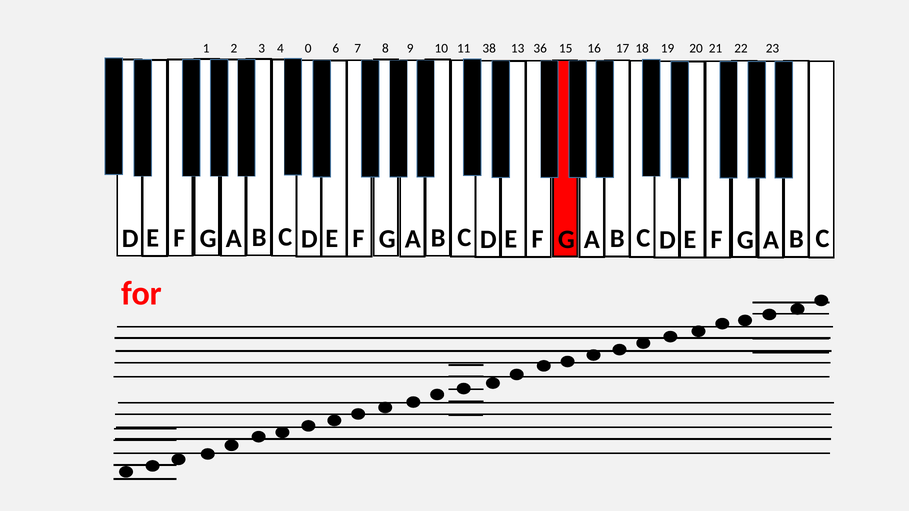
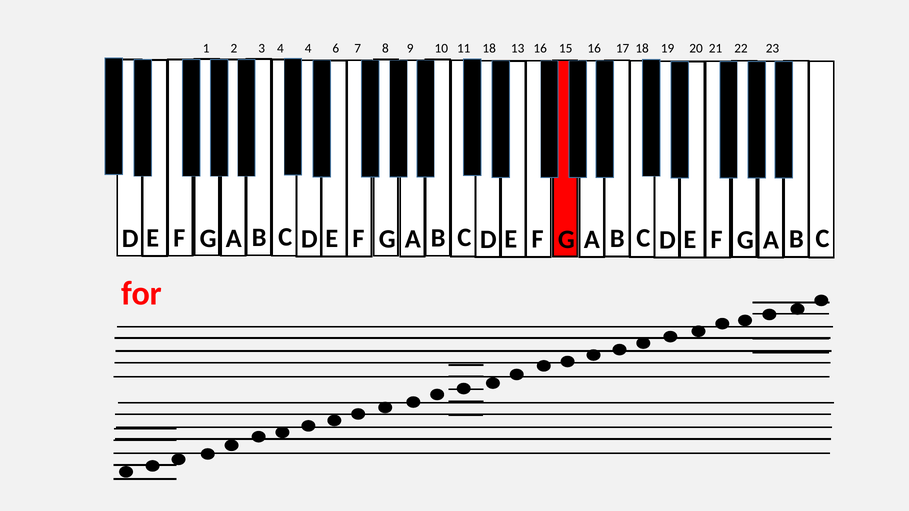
4 0: 0 -> 4 (308, 48)
11 38: 38 -> 18 (489, 48)
13 36: 36 -> 16 (540, 48)
